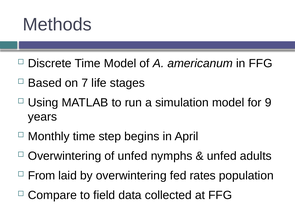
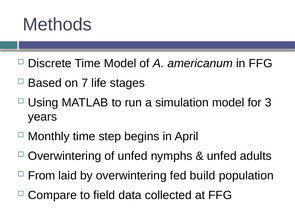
9: 9 -> 3 (268, 103)
rates: rates -> build (203, 176)
